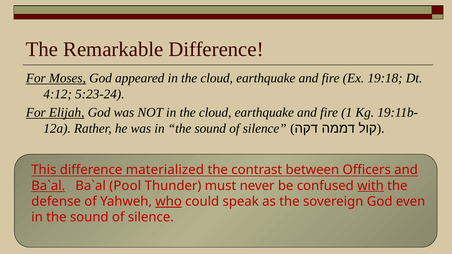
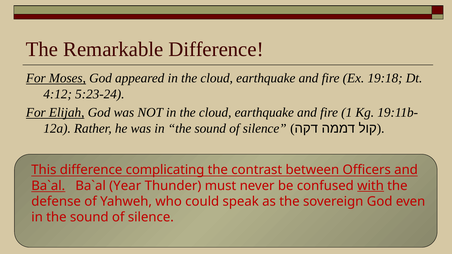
materialized: materialized -> complicating (165, 170)
Pool: Pool -> Year (125, 186)
who underline: present -> none (169, 202)
